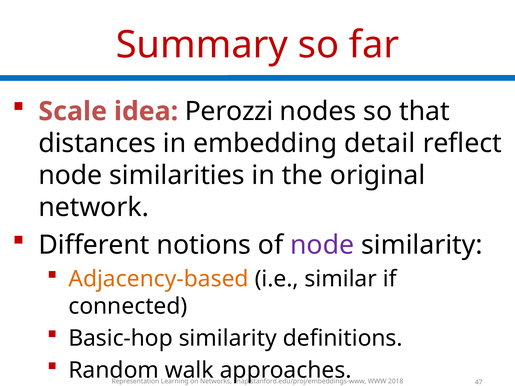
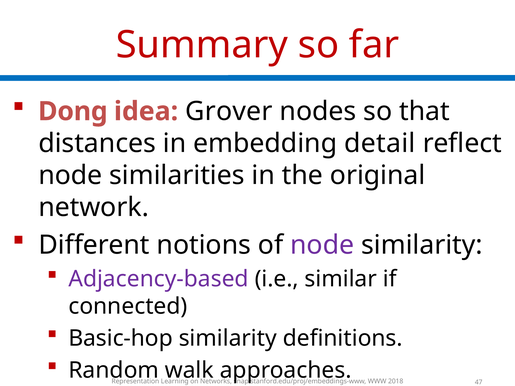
Scale: Scale -> Dong (73, 111)
Perozzi: Perozzi -> Grover (229, 111)
Adjacency-based colour: orange -> purple (159, 279)
